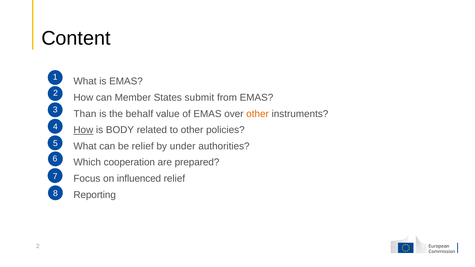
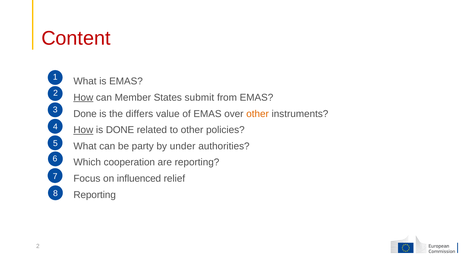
Content colour: black -> red (76, 38)
How underline: none -> present (83, 98)
Than: Than -> Done (85, 114)
behalf: behalf -> differs (139, 114)
is BODY: BODY -> DONE (120, 130)
be relief: relief -> party (143, 146)
are prepared: prepared -> reporting (197, 163)
